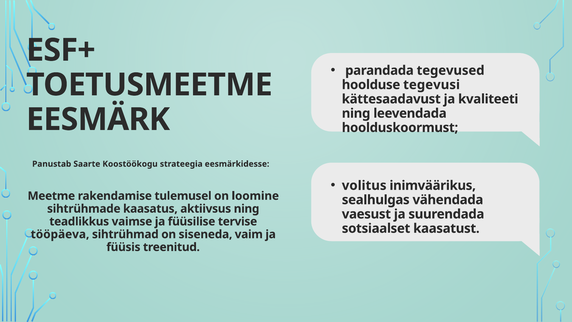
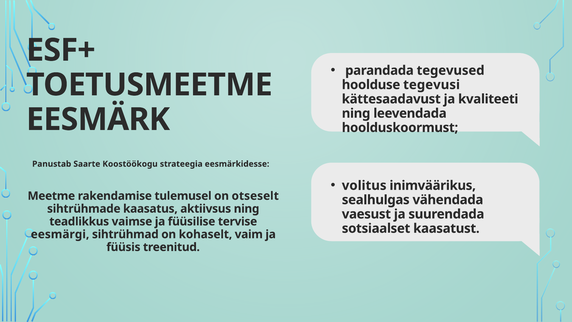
loomine: loomine -> otseselt (255, 196)
tööpäeva: tööpäeva -> eesmärgi (60, 234)
siseneda: siseneda -> kohaselt (205, 234)
